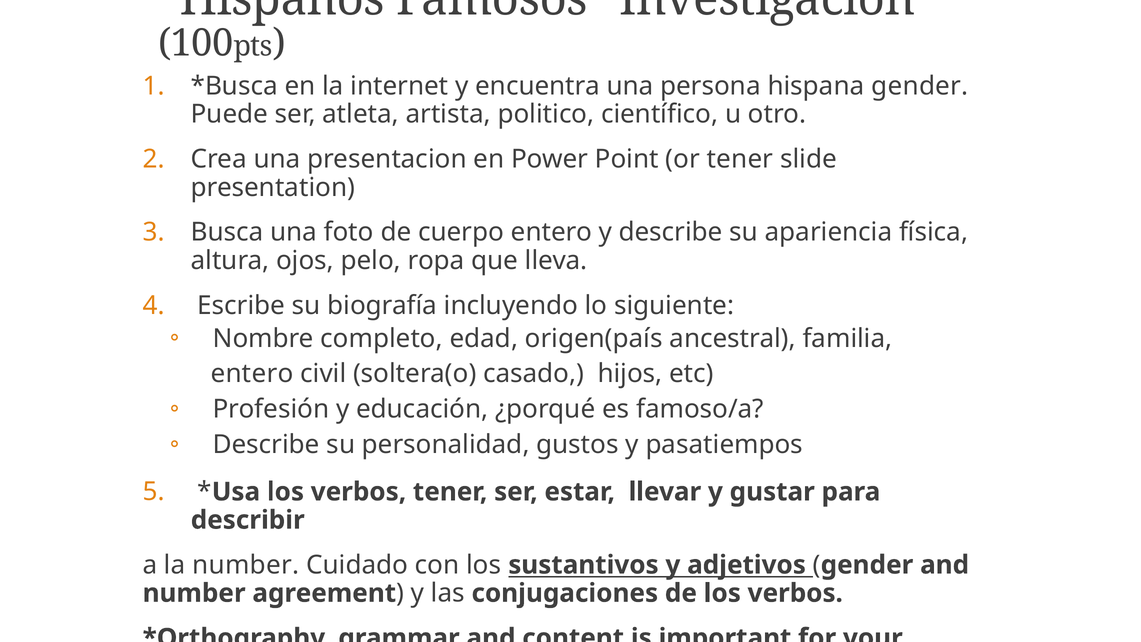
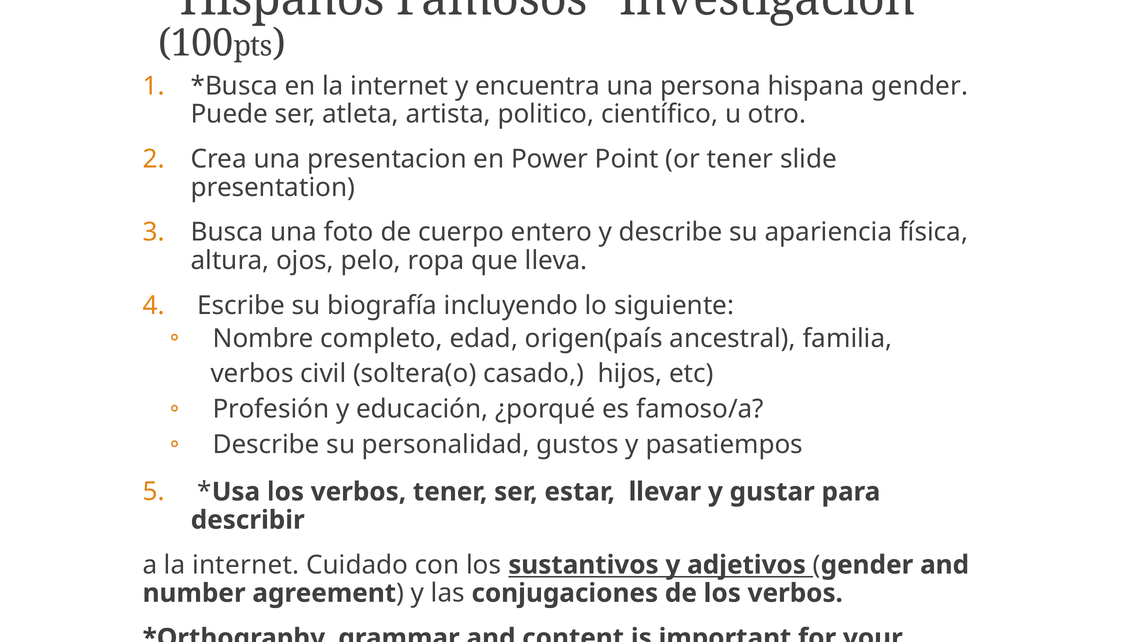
entero: entero -> verbos (252, 374)
a la number: number -> internet (246, 565)
